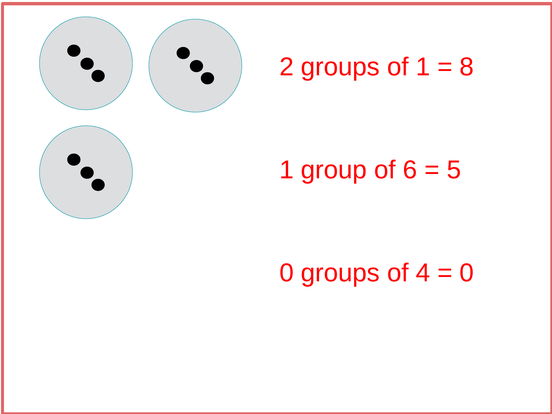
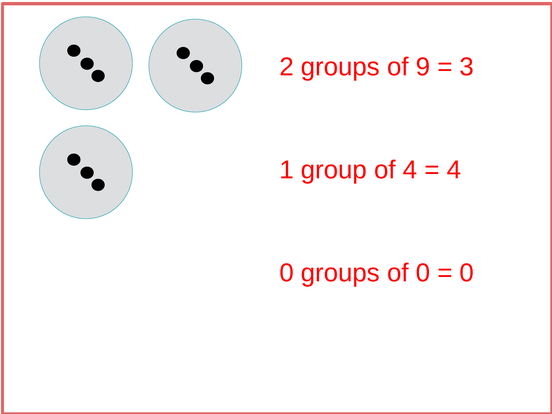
of 1: 1 -> 9 (423, 67)
8: 8 -> 3 (467, 67)
of 6: 6 -> 4 (410, 170)
5: 5 -> 4 (454, 170)
of 4: 4 -> 0 (423, 273)
